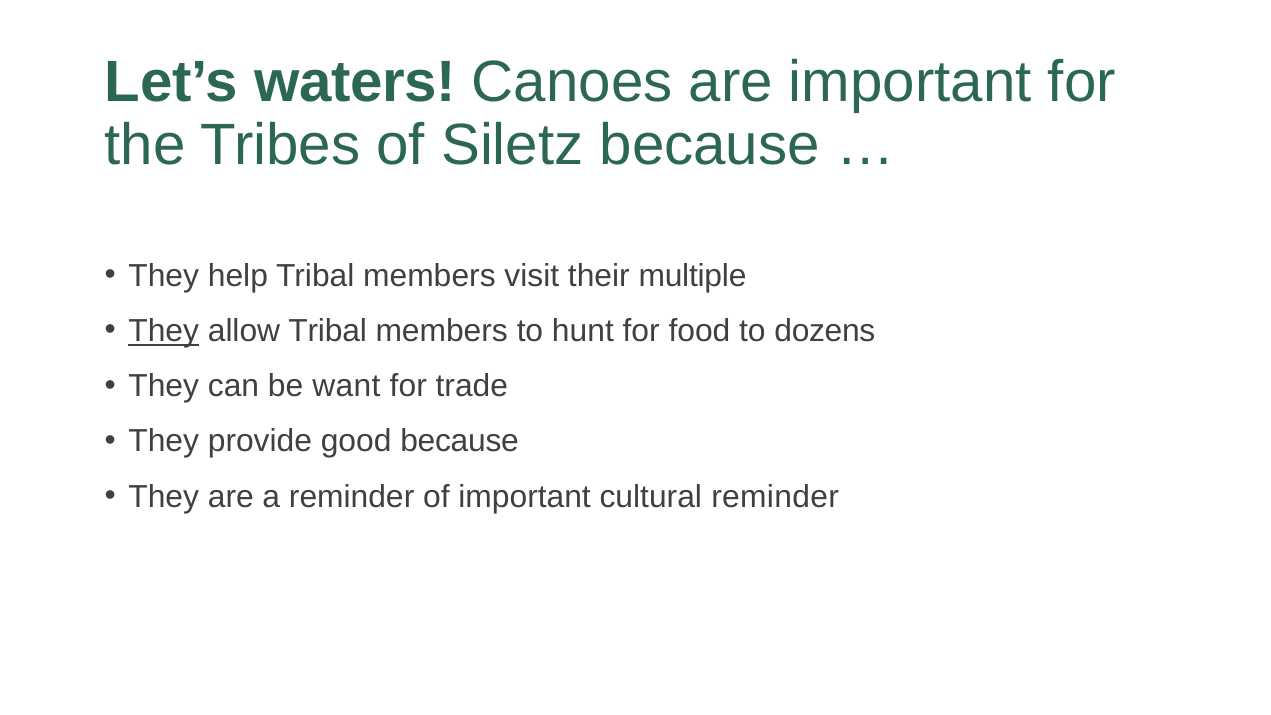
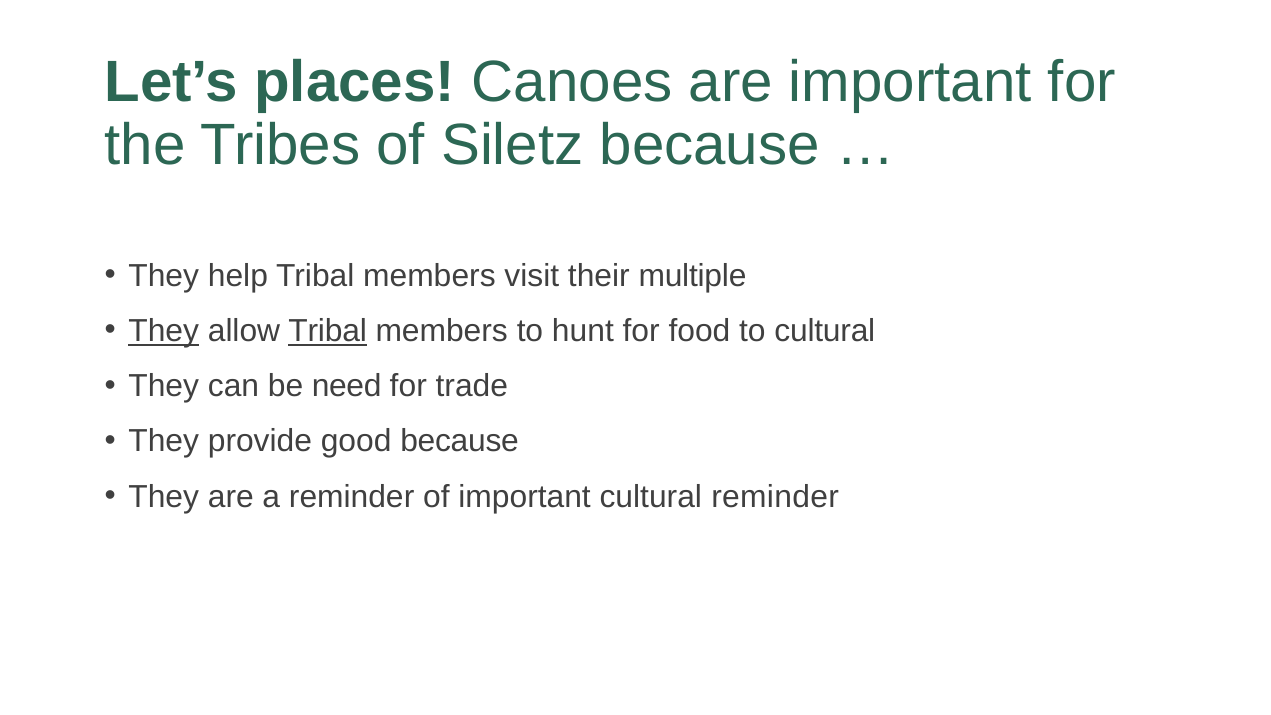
waters: waters -> places (355, 83)
Tribal underline: none -> present (328, 331)
to dozens: dozens -> cultural (825, 331)
want: want -> need (347, 386)
